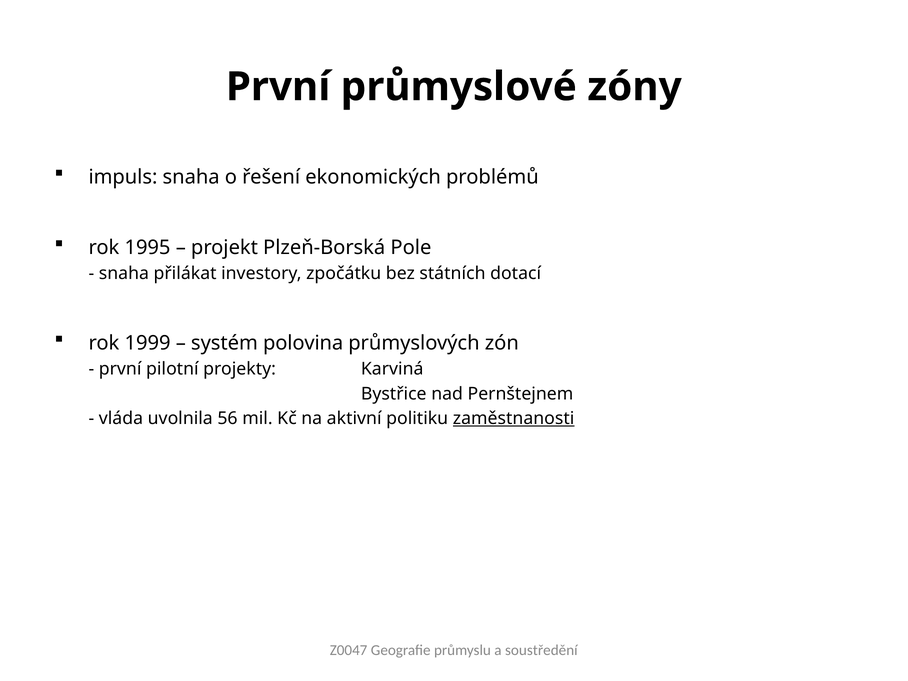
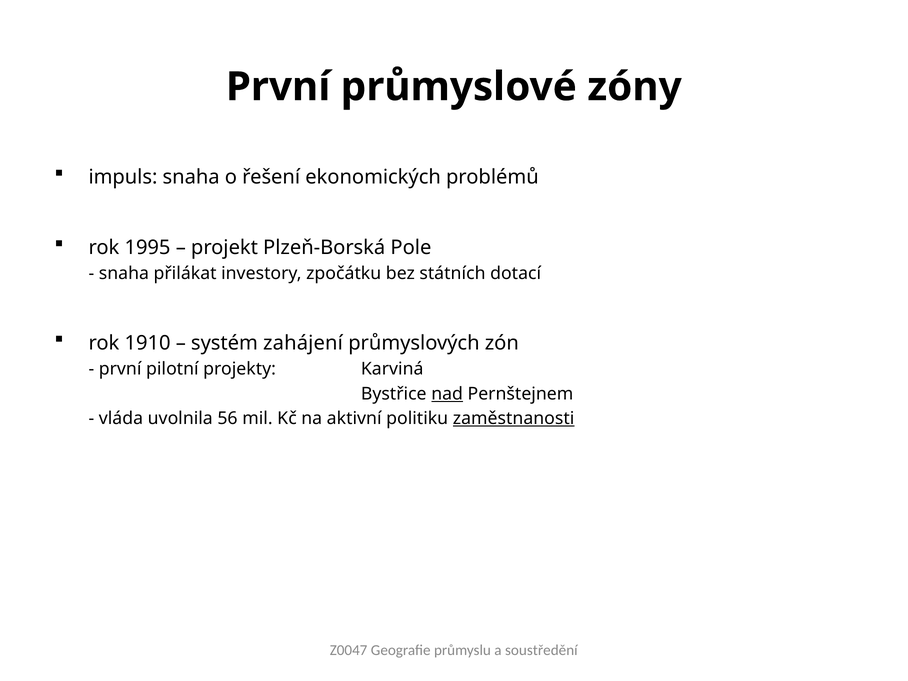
1999: 1999 -> 1910 (148, 343)
polovina: polovina -> zahájení (303, 343)
nad underline: none -> present (447, 394)
